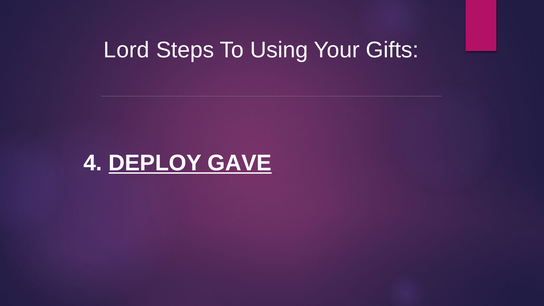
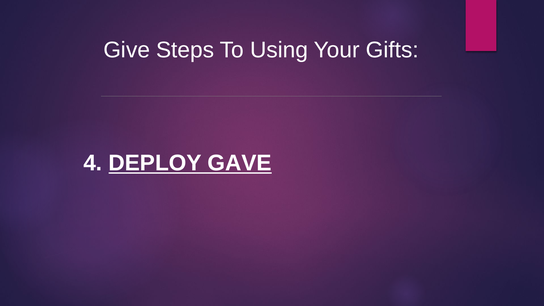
Lord: Lord -> Give (127, 50)
